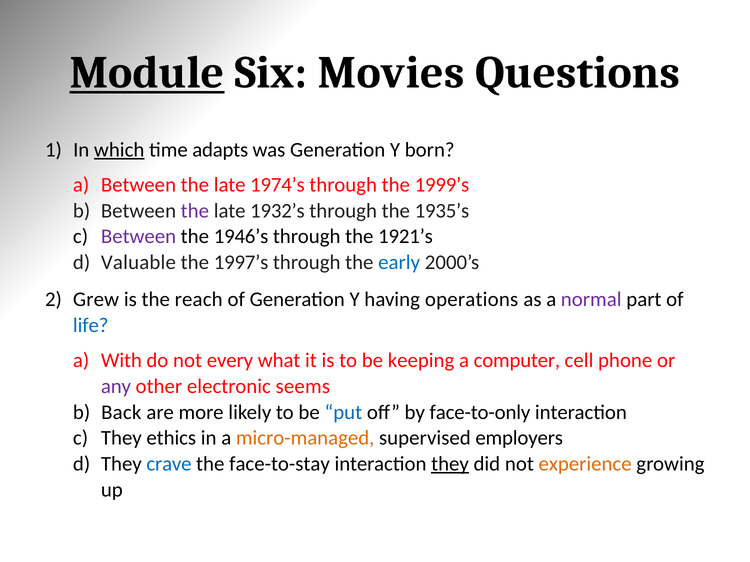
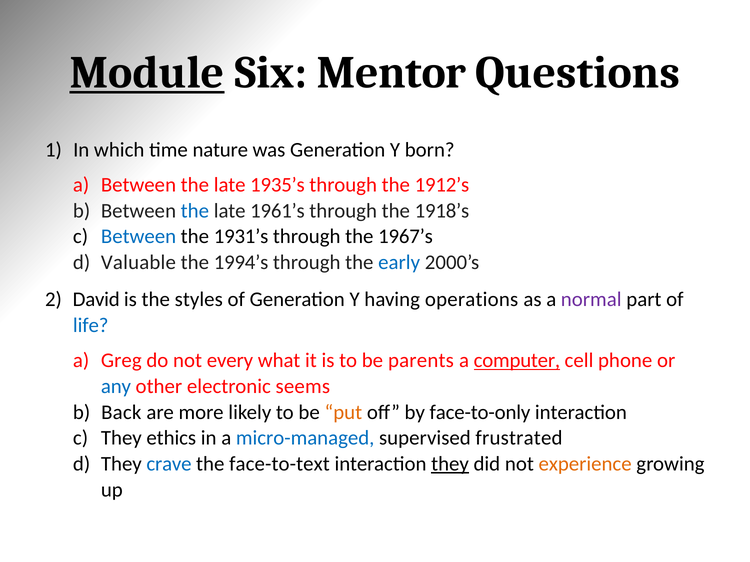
Movies: Movies -> Mentor (391, 73)
which underline: present -> none (119, 150)
adapts: adapts -> nature (220, 150)
1974’s: 1974’s -> 1935’s (277, 185)
1999’s: 1999’s -> 1912’s (442, 185)
the colour: purple -> blue (195, 211)
1932’s: 1932’s -> 1961’s (277, 211)
1935’s: 1935’s -> 1918’s (442, 211)
Between colour: purple -> blue (139, 237)
1946’s: 1946’s -> 1931’s (241, 237)
1921’s: 1921’s -> 1967’s (406, 237)
1997’s: 1997’s -> 1994’s (241, 263)
Grew: Grew -> David (96, 300)
reach: reach -> styles (199, 300)
With: With -> Greg (121, 361)
keeping: keeping -> parents (421, 361)
computer underline: none -> present (517, 361)
any colour: purple -> blue (116, 387)
put colour: blue -> orange (343, 413)
micro-managed colour: orange -> blue (305, 438)
employers: employers -> frustrated (519, 438)
face-to-stay: face-to-stay -> face-to-text (279, 464)
